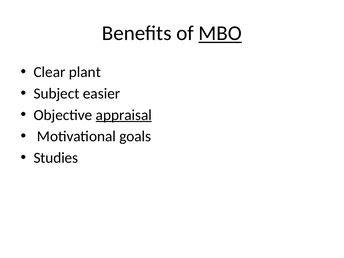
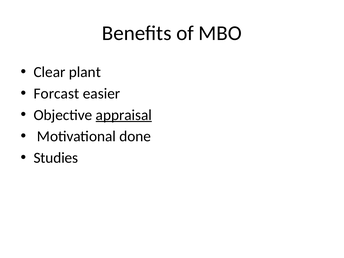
MBO underline: present -> none (220, 33)
Subject: Subject -> Forcast (56, 94)
goals: goals -> done (135, 136)
